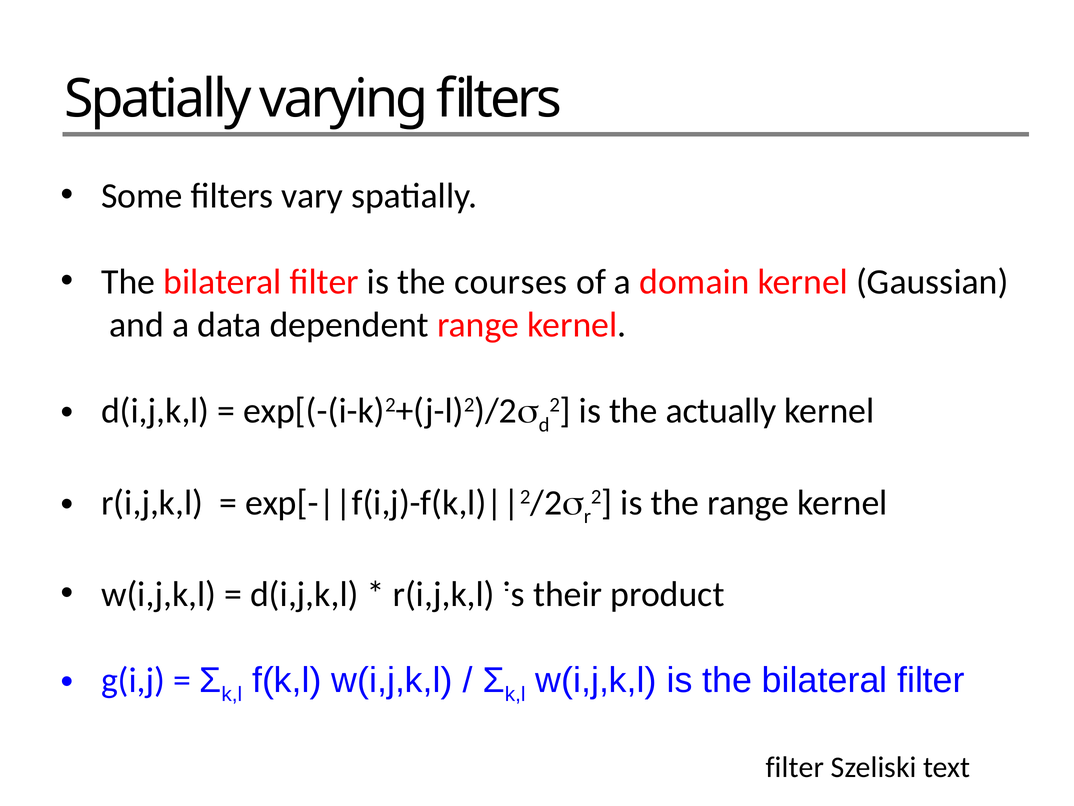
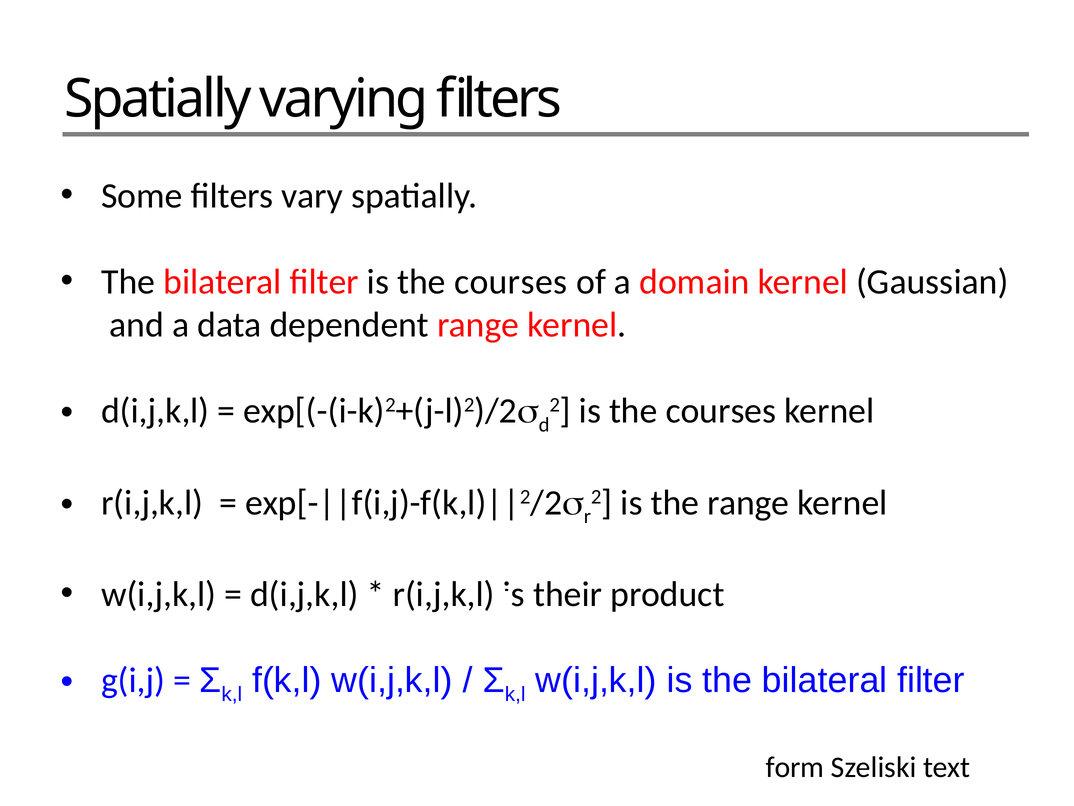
actually: actually -> courses (721, 411)
filter: filter -> form (795, 767)
